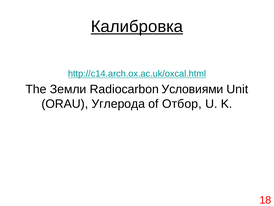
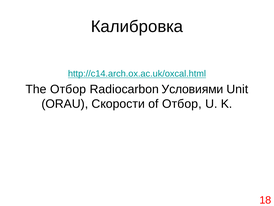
Калибровка underline: present -> none (137, 27)
The Земли: Земли -> Отбор (68, 89)
Углерода: Углерода -> Скорости (118, 104)
